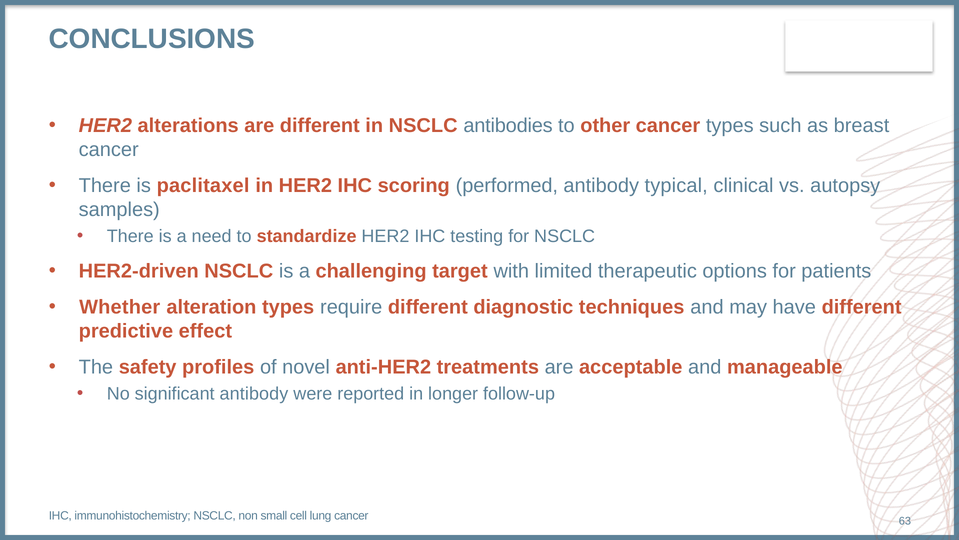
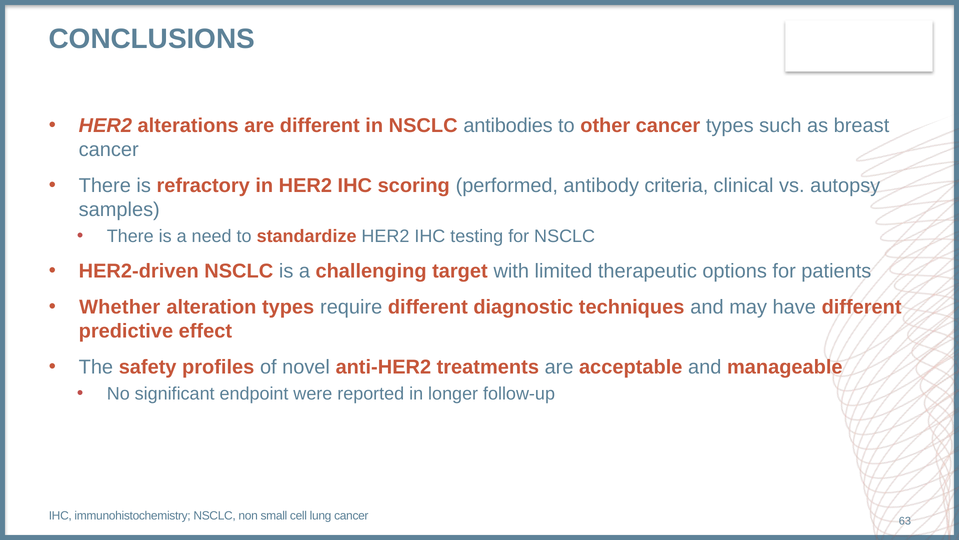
paclitaxel: paclitaxel -> refractory (203, 185)
typical: typical -> criteria (676, 185)
significant antibody: antibody -> endpoint (254, 394)
